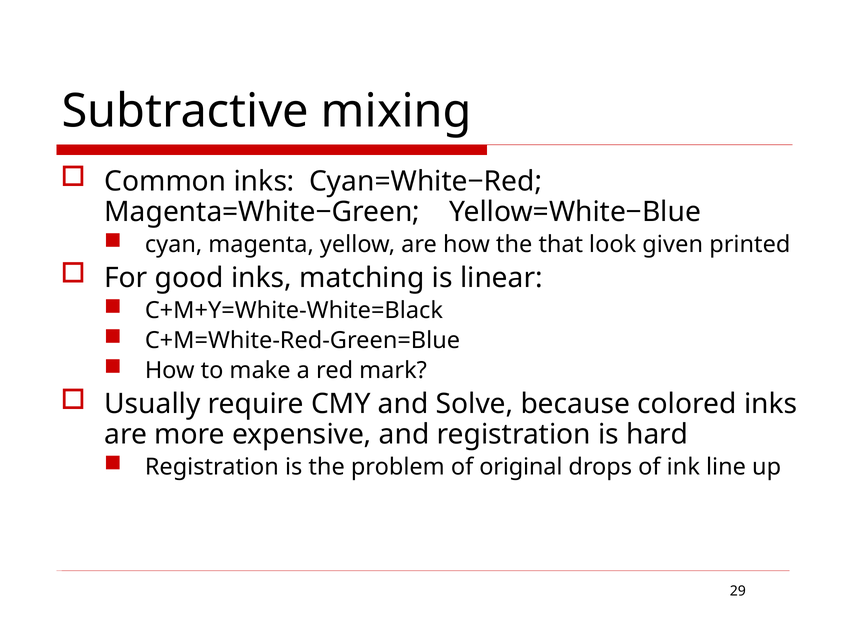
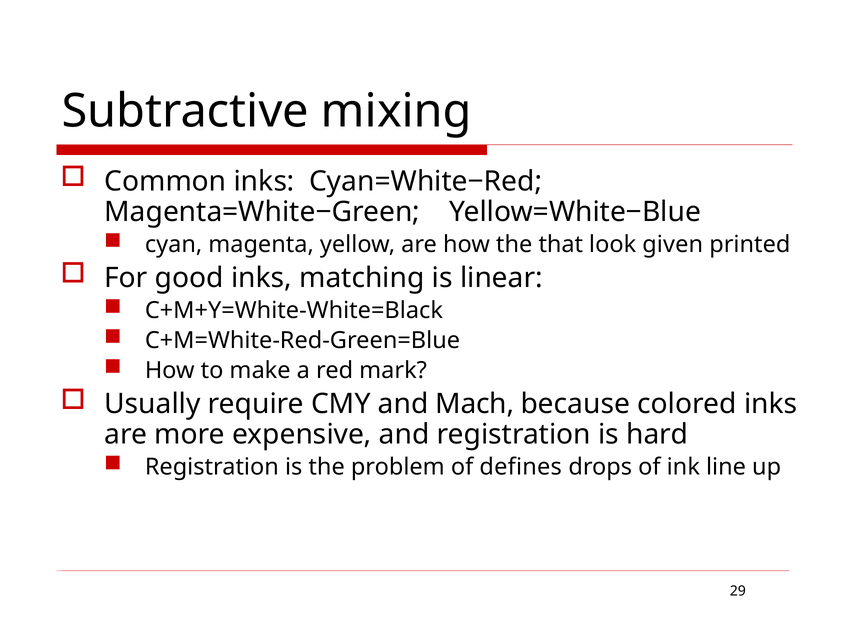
Solve: Solve -> Mach (475, 404)
original: original -> defines (521, 467)
